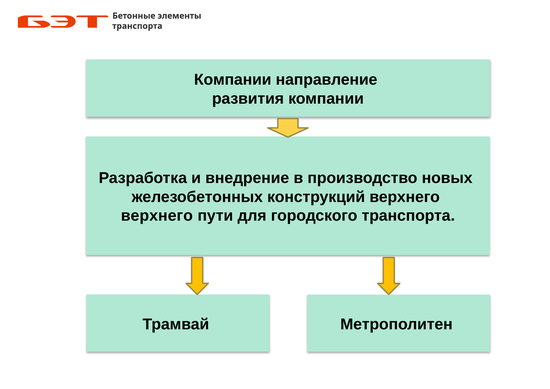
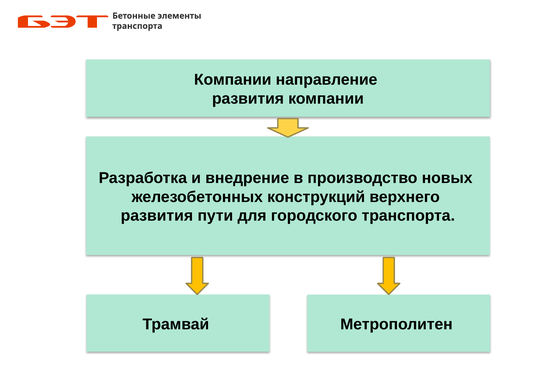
верхнего: верхнего -> развития (157, 216)
